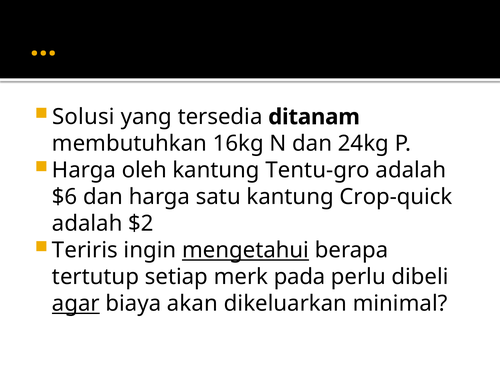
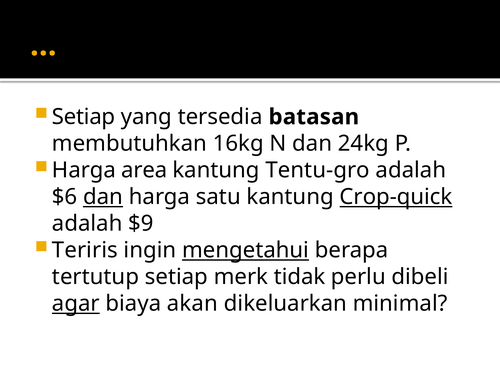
Solusi: Solusi -> Setiap (84, 117)
ditanam: ditanam -> batasan (314, 117)
oleh: oleh -> area (144, 170)
dan underline: none -> present (103, 197)
Crop-quick underline: none -> present (396, 197)
$2: $2 -> $9 (141, 224)
pada: pada -> tidak (300, 277)
